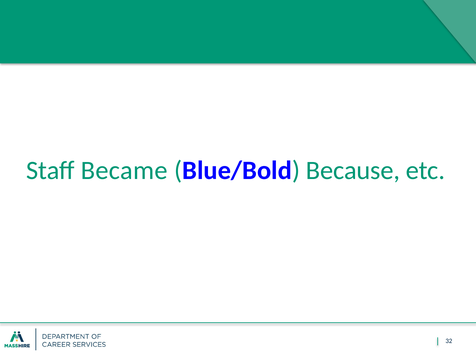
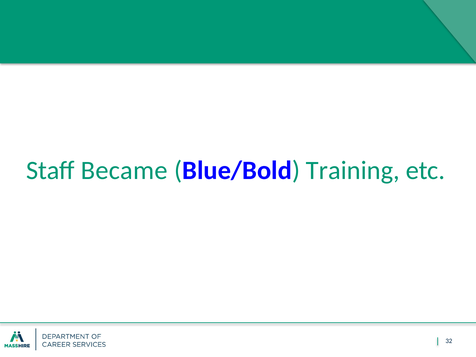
Because: Because -> Training (353, 170)
